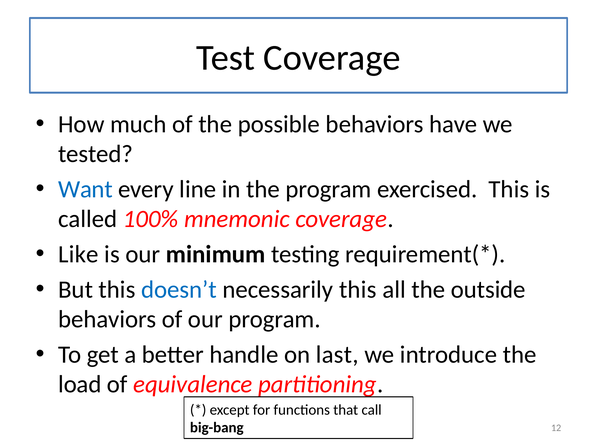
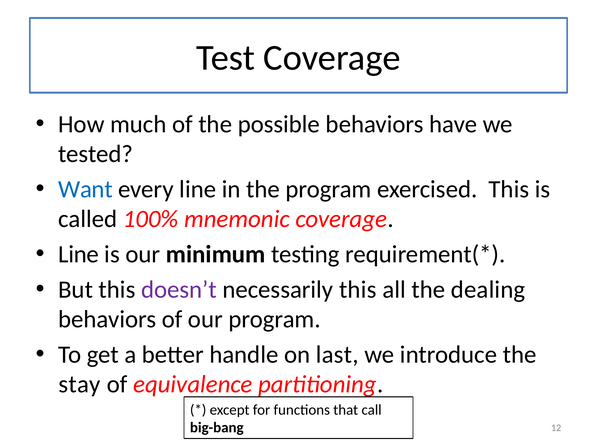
Like: Like -> Line (79, 254)
doesn’t colour: blue -> purple (179, 289)
outside: outside -> dealing (488, 289)
load: load -> stay (80, 384)
